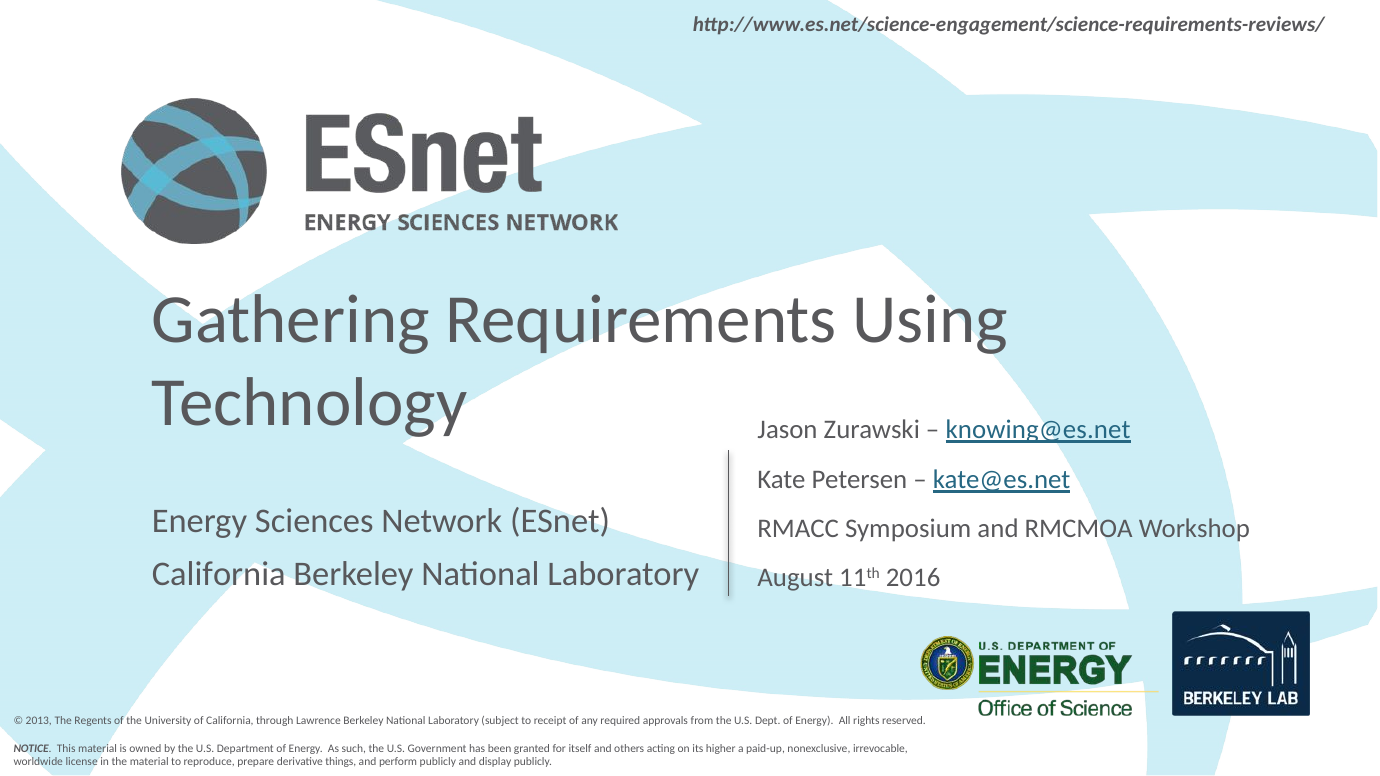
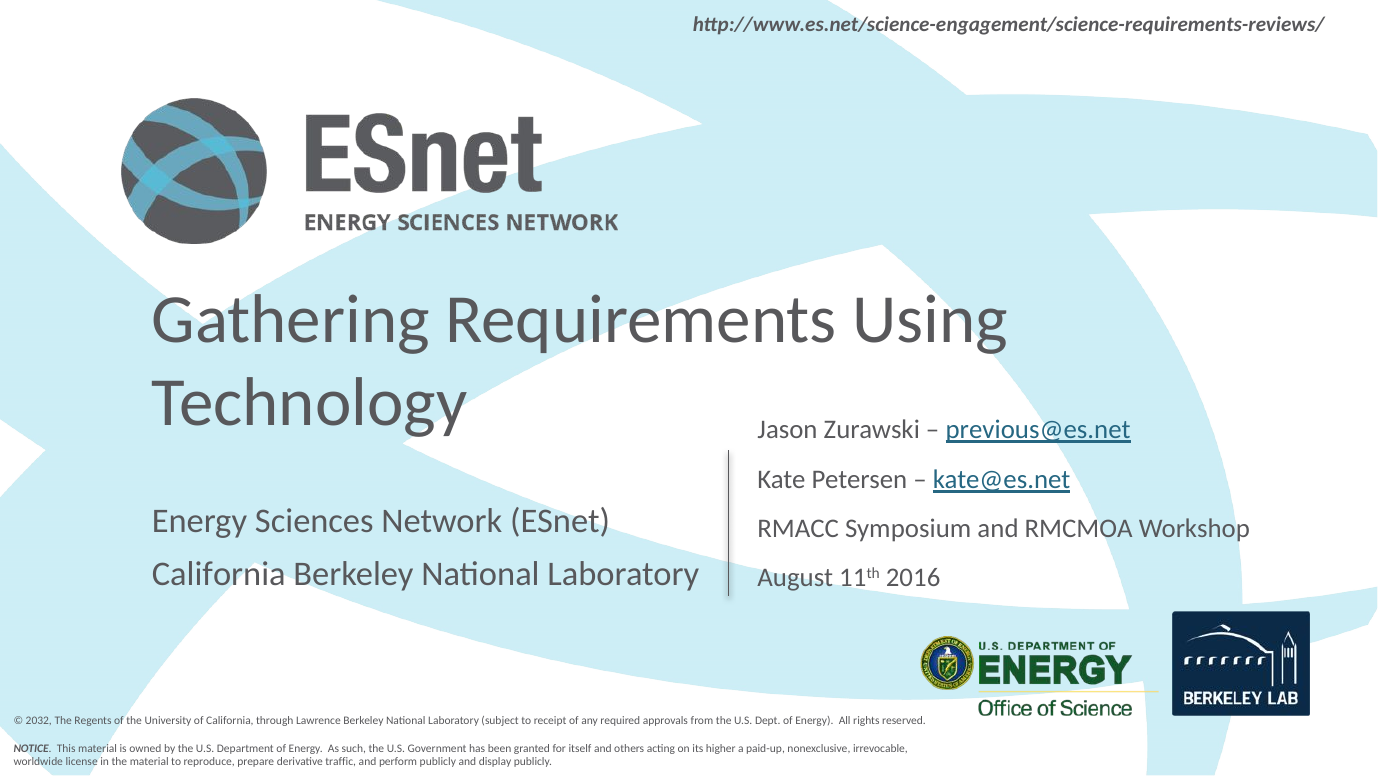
knowing@es.net: knowing@es.net -> previous@es.net (1038, 430)
2013: 2013 -> 2032 (39, 721)
things: things -> traffic (341, 762)
